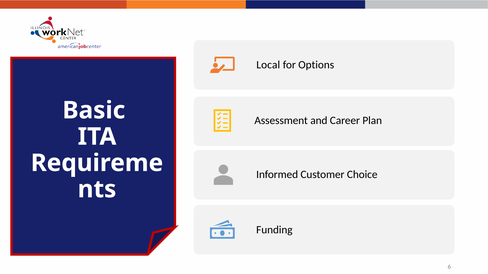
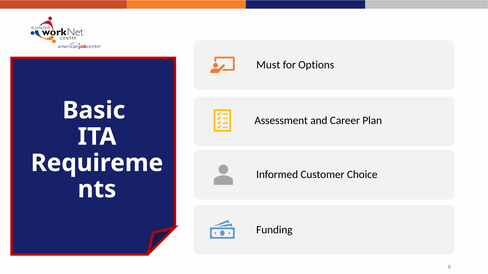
Local: Local -> Must (268, 65)
